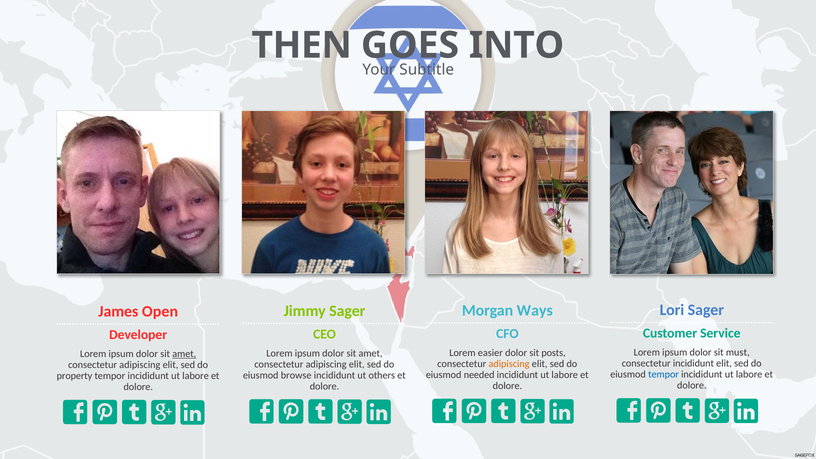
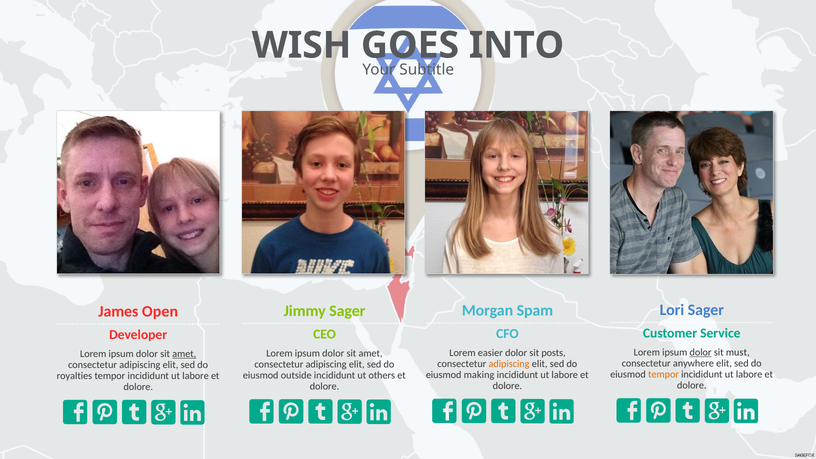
THEN: THEN -> WISH (302, 45)
Ways: Ways -> Spam (535, 310)
dolor underline: none -> present (701, 352)
consectetur incididunt: incididunt -> anywhere (693, 363)
tempor colour: blue -> orange (664, 374)
needed: needed -> making (479, 375)
browse: browse -> outside (296, 375)
property: property -> royalties (74, 376)
